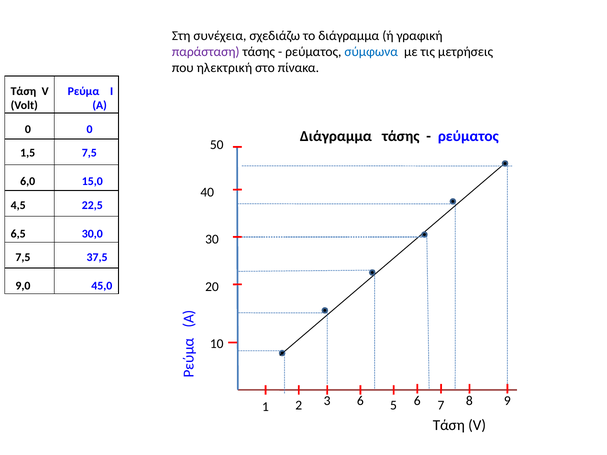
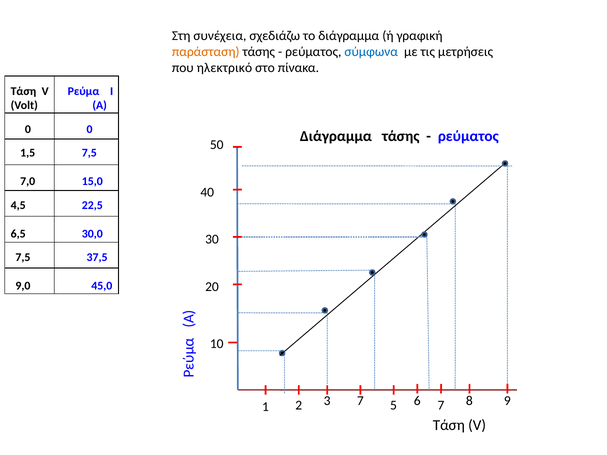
παράσταση colour: purple -> orange (206, 52)
ηλεκτρική: ηλεκτρική -> ηλεκτρικό (224, 68)
6,0: 6,0 -> 7,0 (28, 182)
3 6: 6 -> 7 (360, 401)
